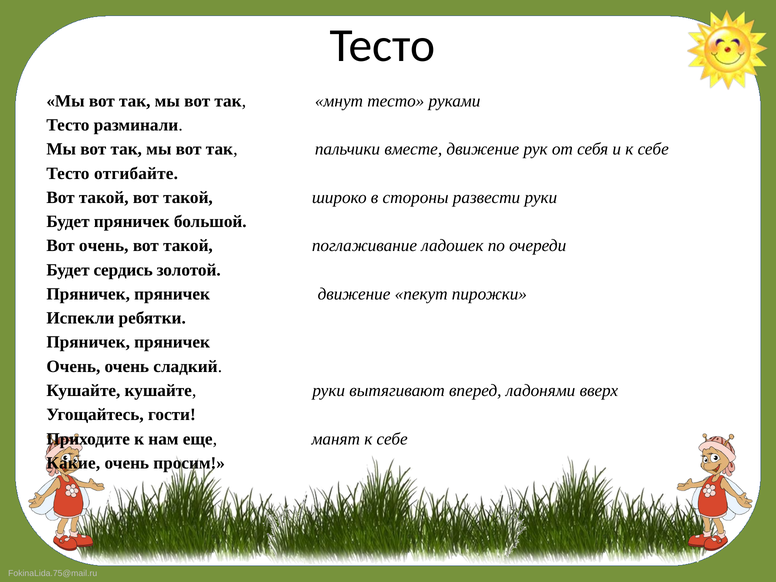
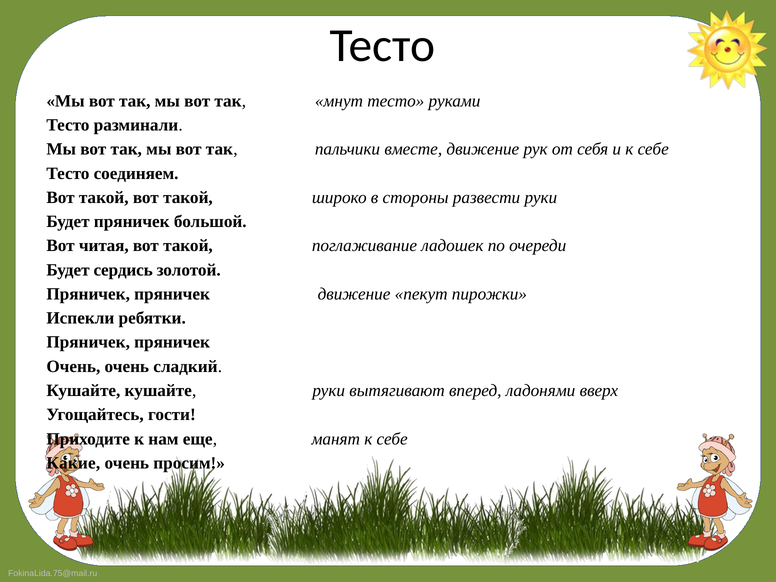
отгибайте: отгибайте -> соединяем (136, 173)
Вот очень: очень -> читая (104, 246)
